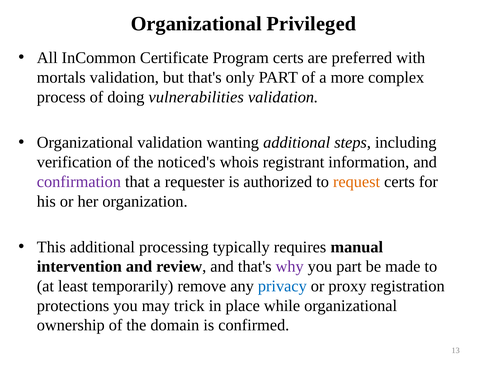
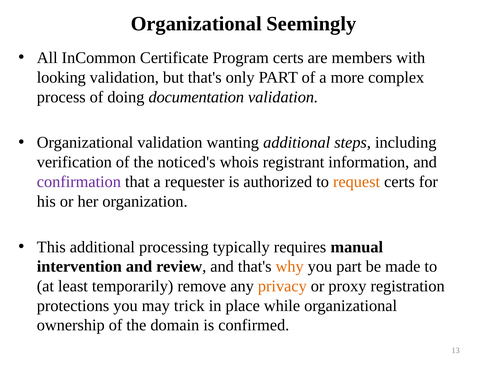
Privileged: Privileged -> Seemingly (311, 24)
preferred: preferred -> members (362, 58)
mortals: mortals -> looking (61, 77)
vulnerabilities: vulnerabilities -> documentation (196, 97)
why colour: purple -> orange (290, 266)
privacy colour: blue -> orange (282, 286)
